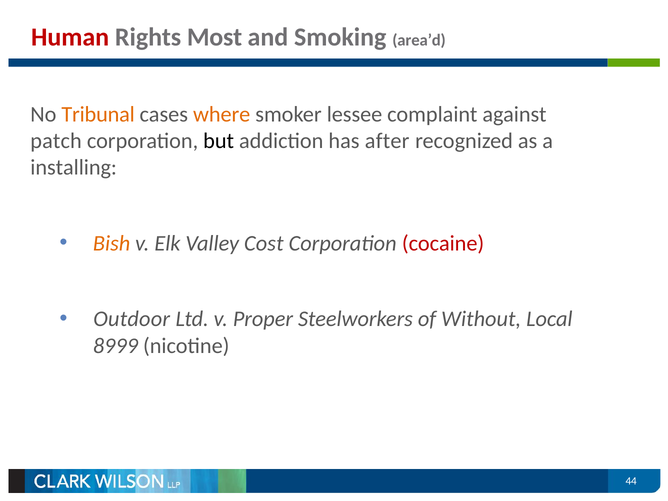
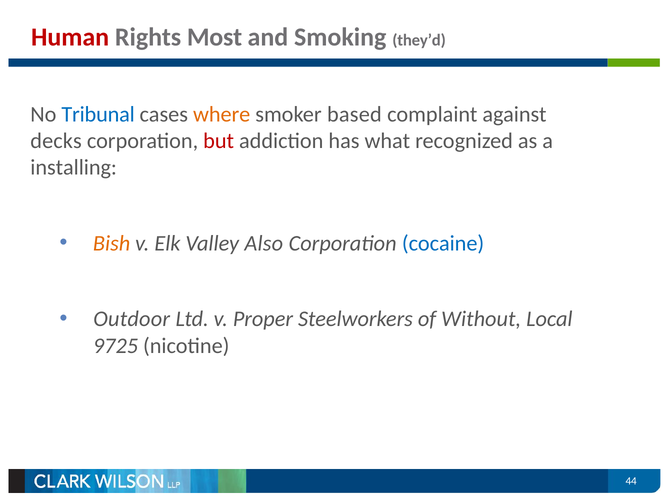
area’d: area’d -> they’d (419, 40)
Tribunal colour: orange -> blue (98, 114)
lessee: lessee -> based (354, 114)
patch: patch -> decks (56, 141)
but colour: black -> red (219, 141)
after: after -> what (387, 141)
Cost: Cost -> Also (264, 243)
cocaine colour: red -> blue (443, 243)
8999: 8999 -> 9725 (116, 346)
